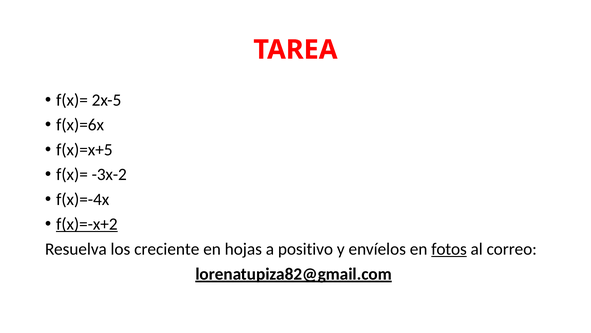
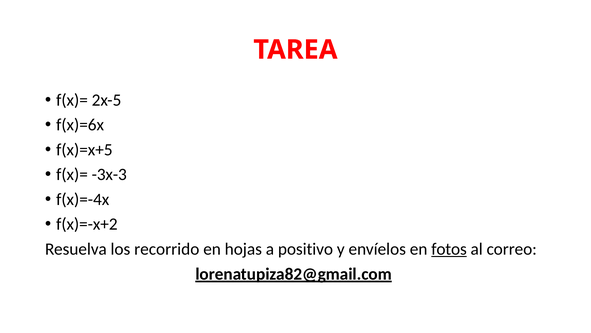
-3x-2: -3x-2 -> -3x-3 (109, 174)
f(x)=-x+2 underline: present -> none (87, 224)
creciente: creciente -> recorrido (167, 249)
